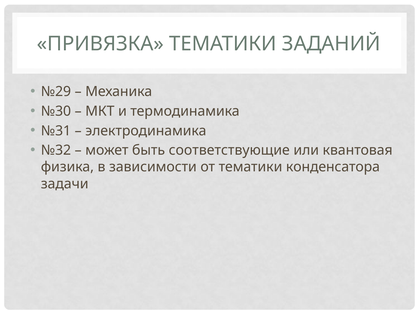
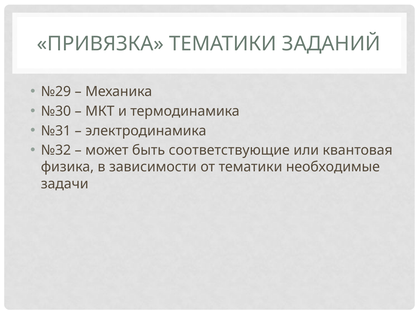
конденсатора: конденсатора -> необходимые (333, 167)
